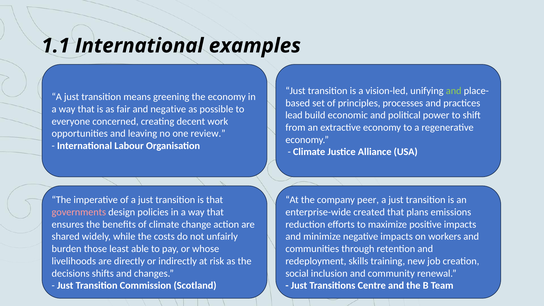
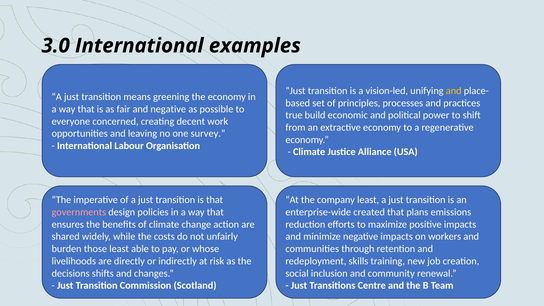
1.1: 1.1 -> 3.0 (56, 46)
and colour: light green -> yellow (454, 91)
lead: lead -> true (294, 115)
review: review -> survey (208, 134)
company peer: peer -> least (368, 200)
